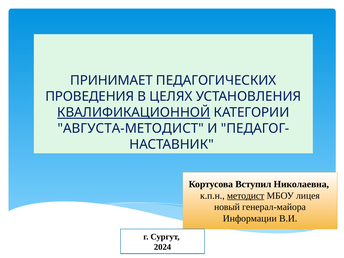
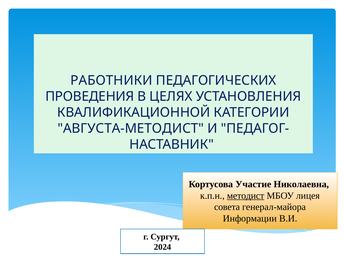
ПРИНИМАЕТ: ПРИНИМАЕТ -> РАБОТНИКИ (111, 80)
КВАЛИФИКАЦИОННОЙ underline: present -> none (134, 113)
Вступил: Вступил -> Участие (253, 184)
новый: новый -> совета (227, 207)
